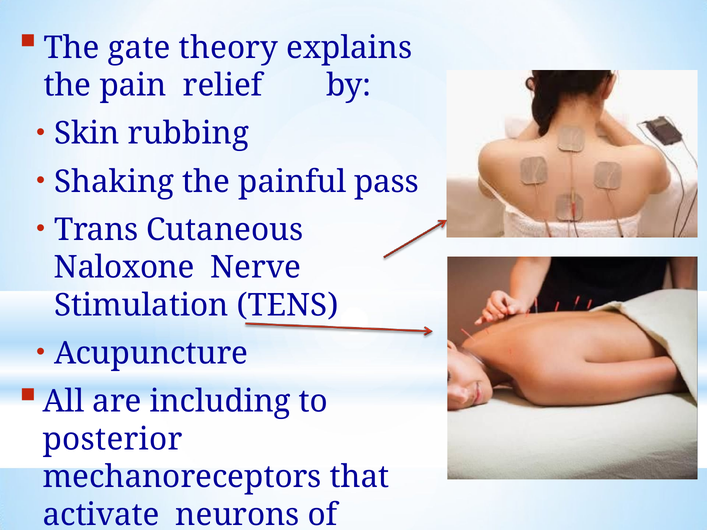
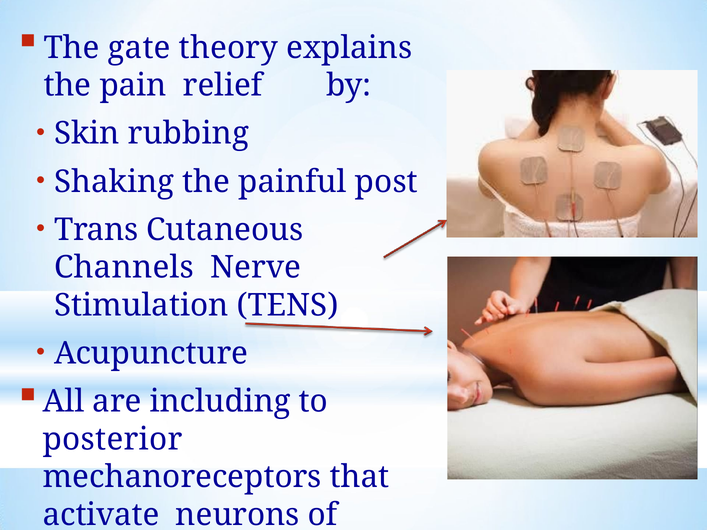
pass: pass -> post (386, 182)
Naloxone: Naloxone -> Channels (124, 268)
